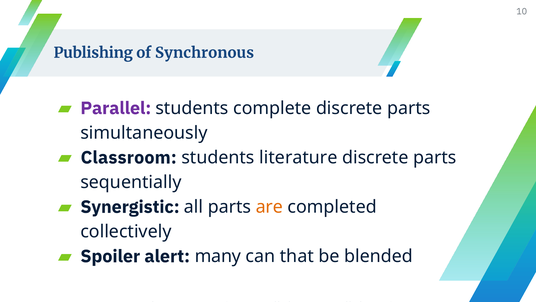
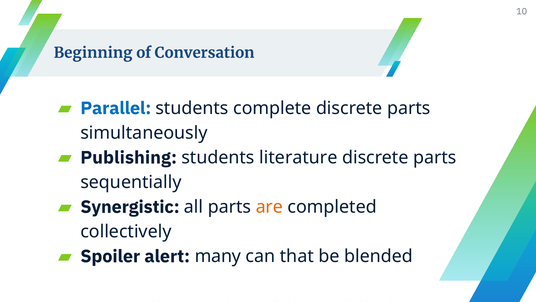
Publishing: Publishing -> Beginning (93, 53)
Synchronous: Synchronous -> Conversation (205, 53)
Parallel colour: purple -> blue (116, 108)
Classroom: Classroom -> Publishing (129, 157)
